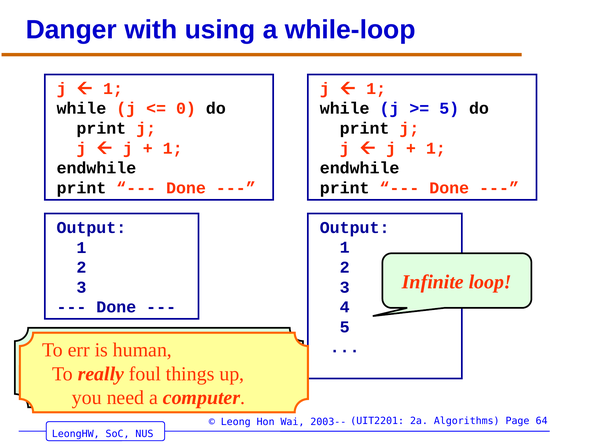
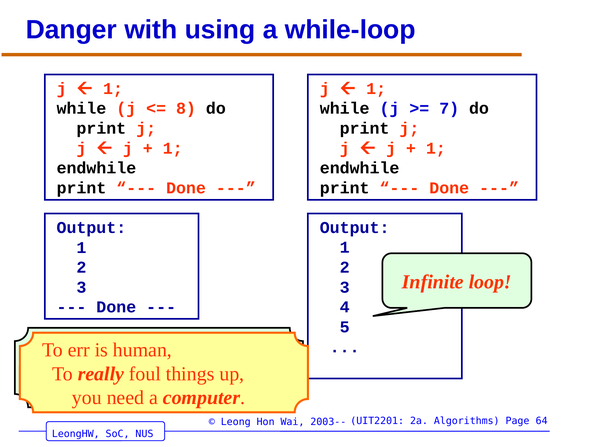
0: 0 -> 8 (186, 108)
5: 5 -> 7 (449, 108)
